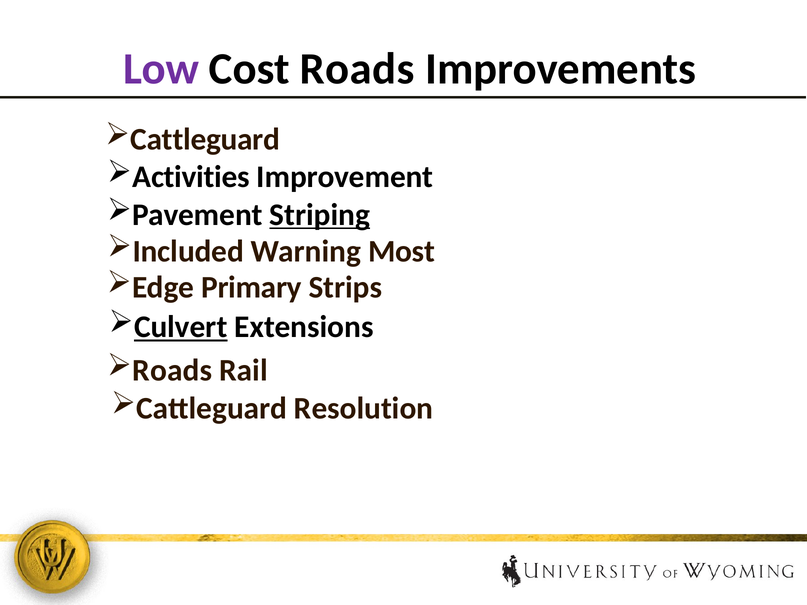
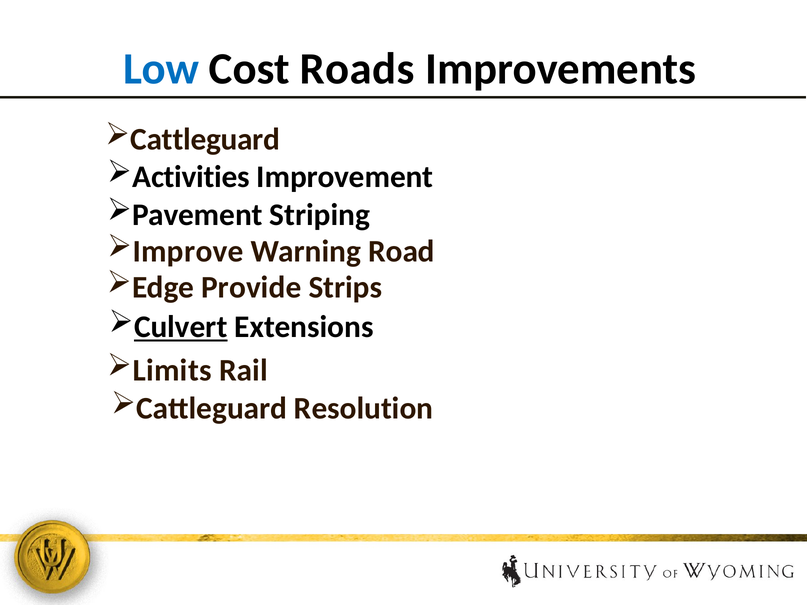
Low colour: purple -> blue (161, 69)
Striping underline: present -> none (320, 215)
Included: Included -> Improve (188, 252)
Most: Most -> Road (401, 252)
Primary: Primary -> Provide (251, 288)
Roads: Roads -> Limits (172, 370)
